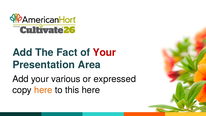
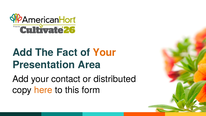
Your colour: red -> orange (104, 52)
various: various -> contact (66, 79)
expressed: expressed -> distributed (115, 79)
this here: here -> form (91, 90)
